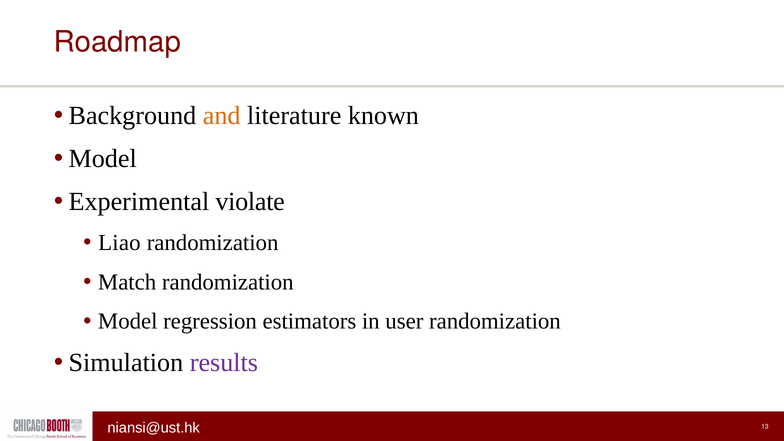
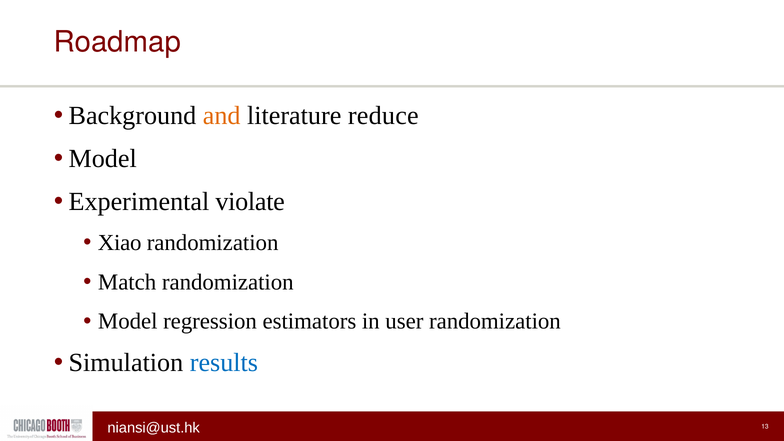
known: known -> reduce (383, 116)
Liao: Liao -> Xiao (120, 243)
results colour: purple -> blue (224, 363)
